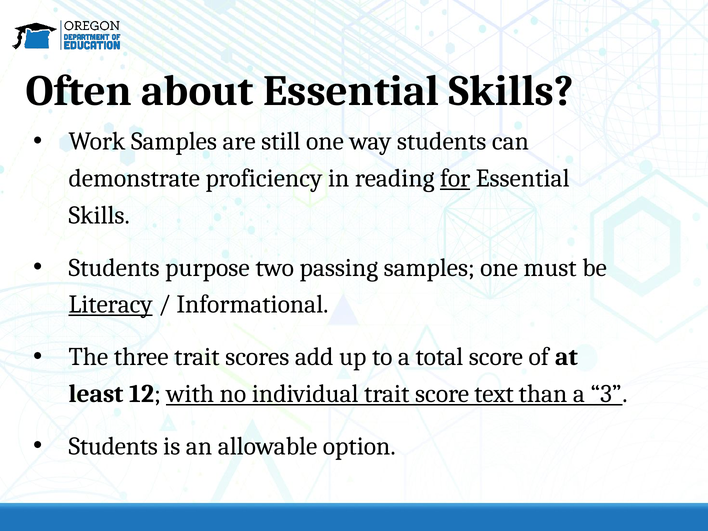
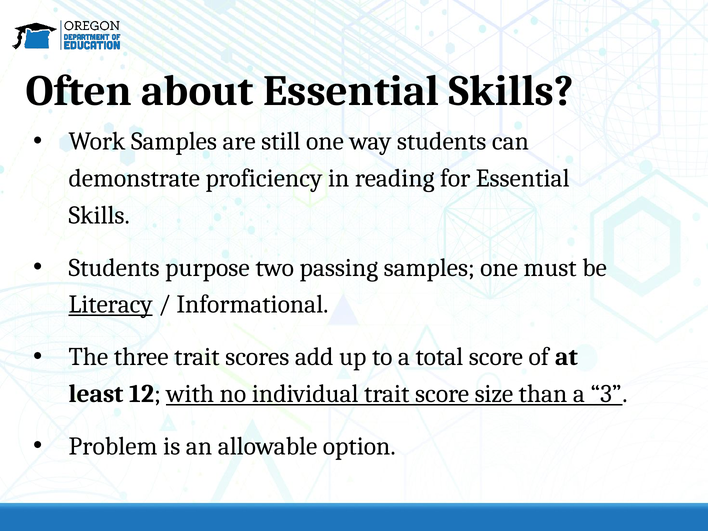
for underline: present -> none (455, 178)
text: text -> size (494, 394)
Students: Students -> Problem (113, 446)
